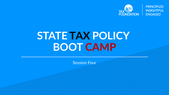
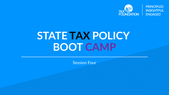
CAMP colour: red -> purple (101, 47)
